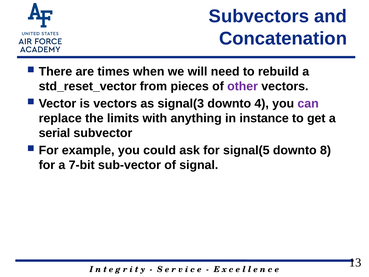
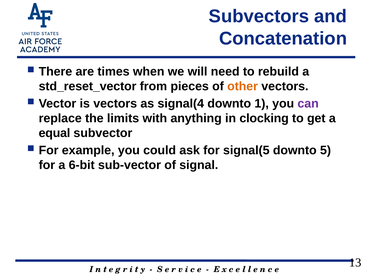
other colour: purple -> orange (243, 86)
signal(3: signal(3 -> signal(4 (181, 104)
4: 4 -> 1 (262, 104)
instance: instance -> clocking (264, 118)
serial: serial -> equal (54, 133)
8: 8 -> 5 (326, 150)
7-bit: 7-bit -> 6-bit (82, 165)
